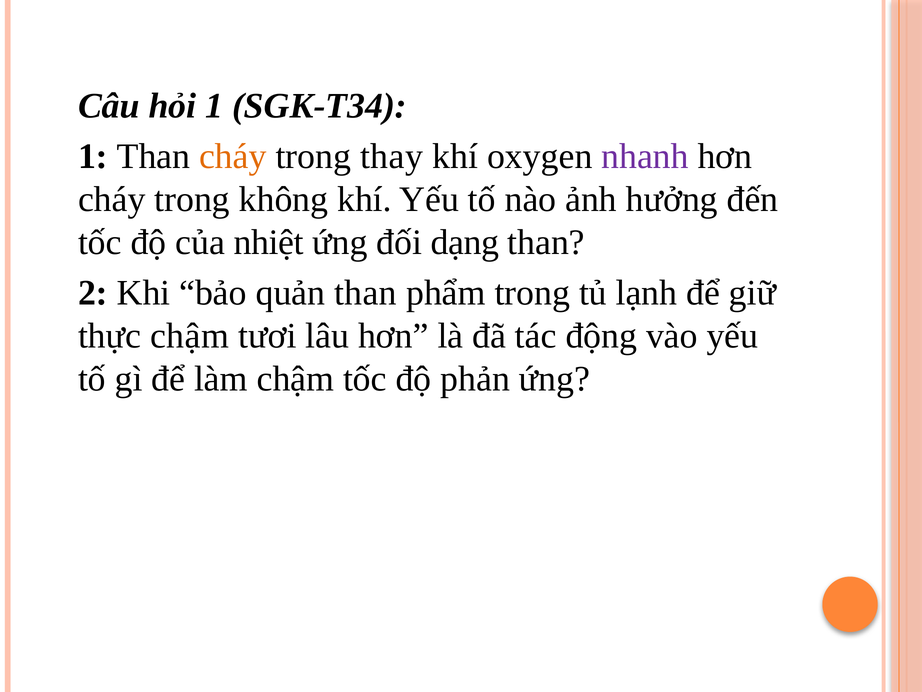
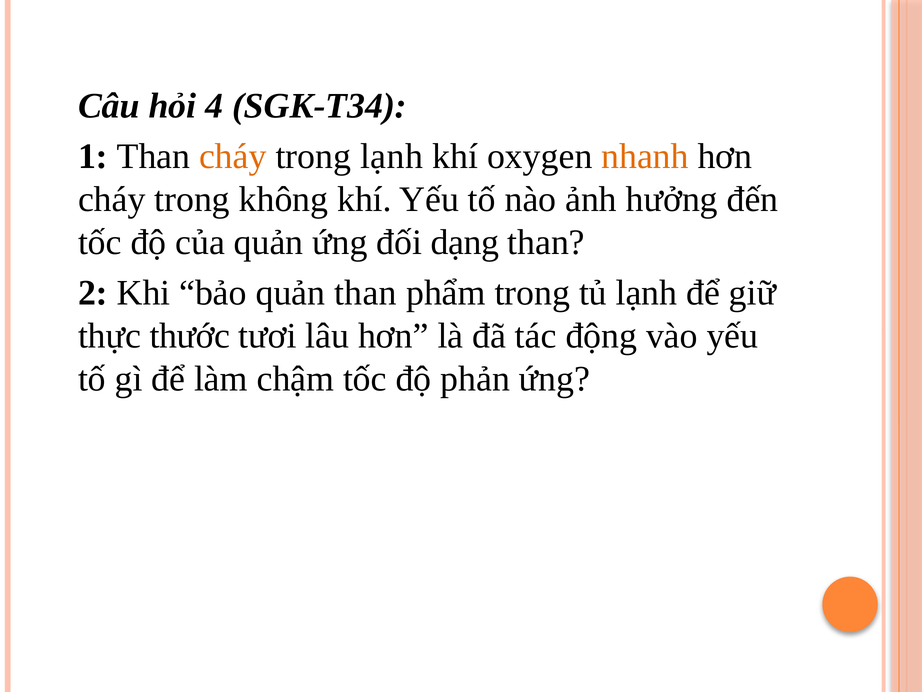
hỏi 1: 1 -> 4 (214, 106)
trong thay: thay -> lạnh (392, 156)
nhanh colour: purple -> orange (645, 156)
của nhiệt: nhiệt -> quản (269, 242)
thực chậm: chậm -> thước (190, 336)
